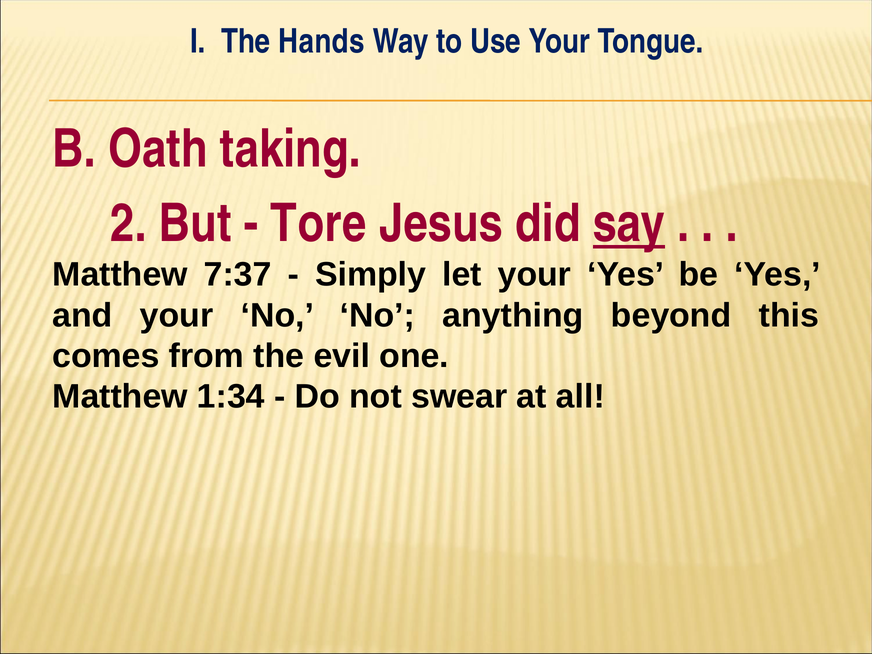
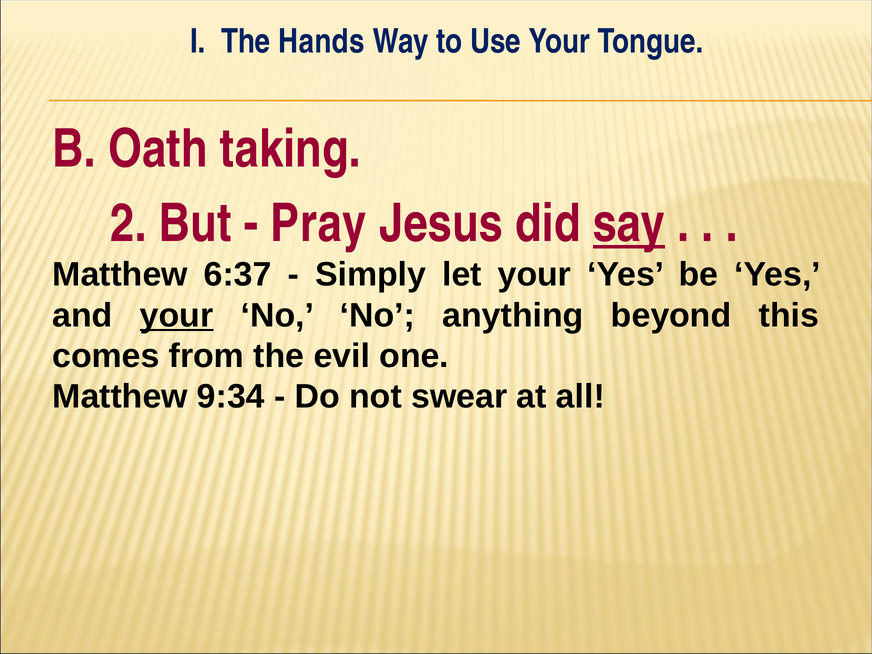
Tore: Tore -> Pray (319, 224)
7:37: 7:37 -> 6:37 (238, 275)
your underline: none -> present (177, 315)
1:34: 1:34 -> 9:34 (231, 397)
